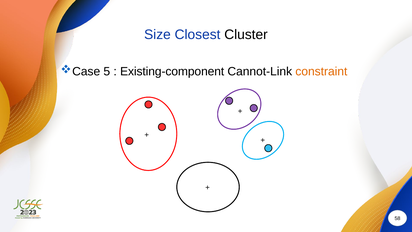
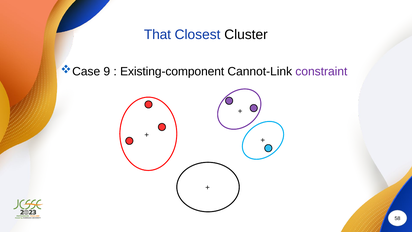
Size: Size -> That (158, 35)
5: 5 -> 9 (107, 71)
constraint colour: orange -> purple (321, 71)
